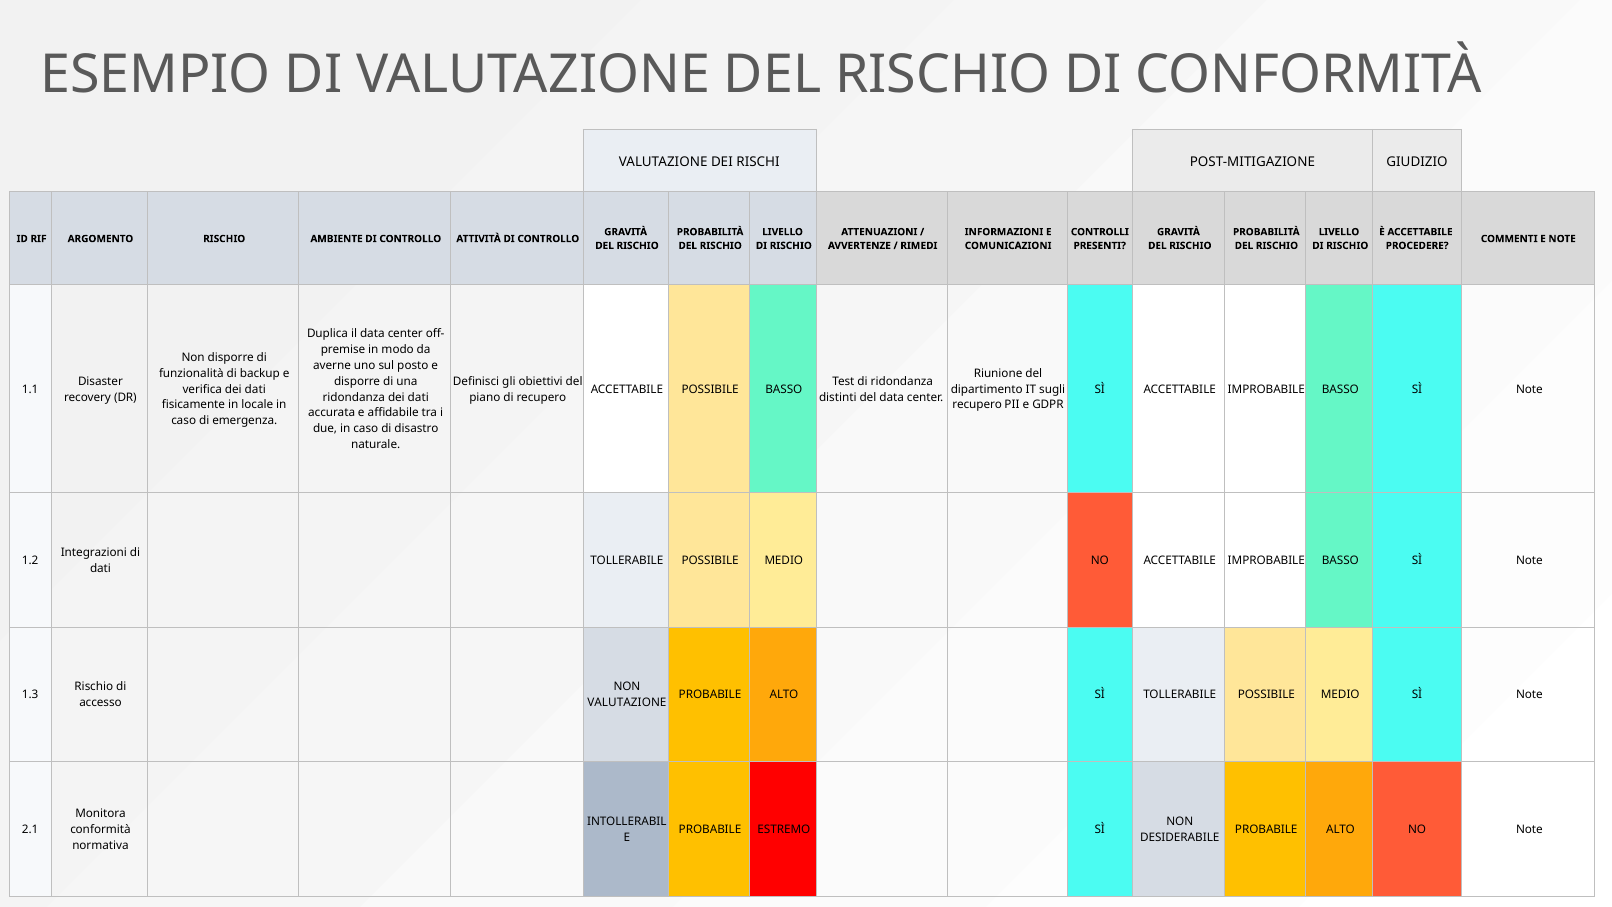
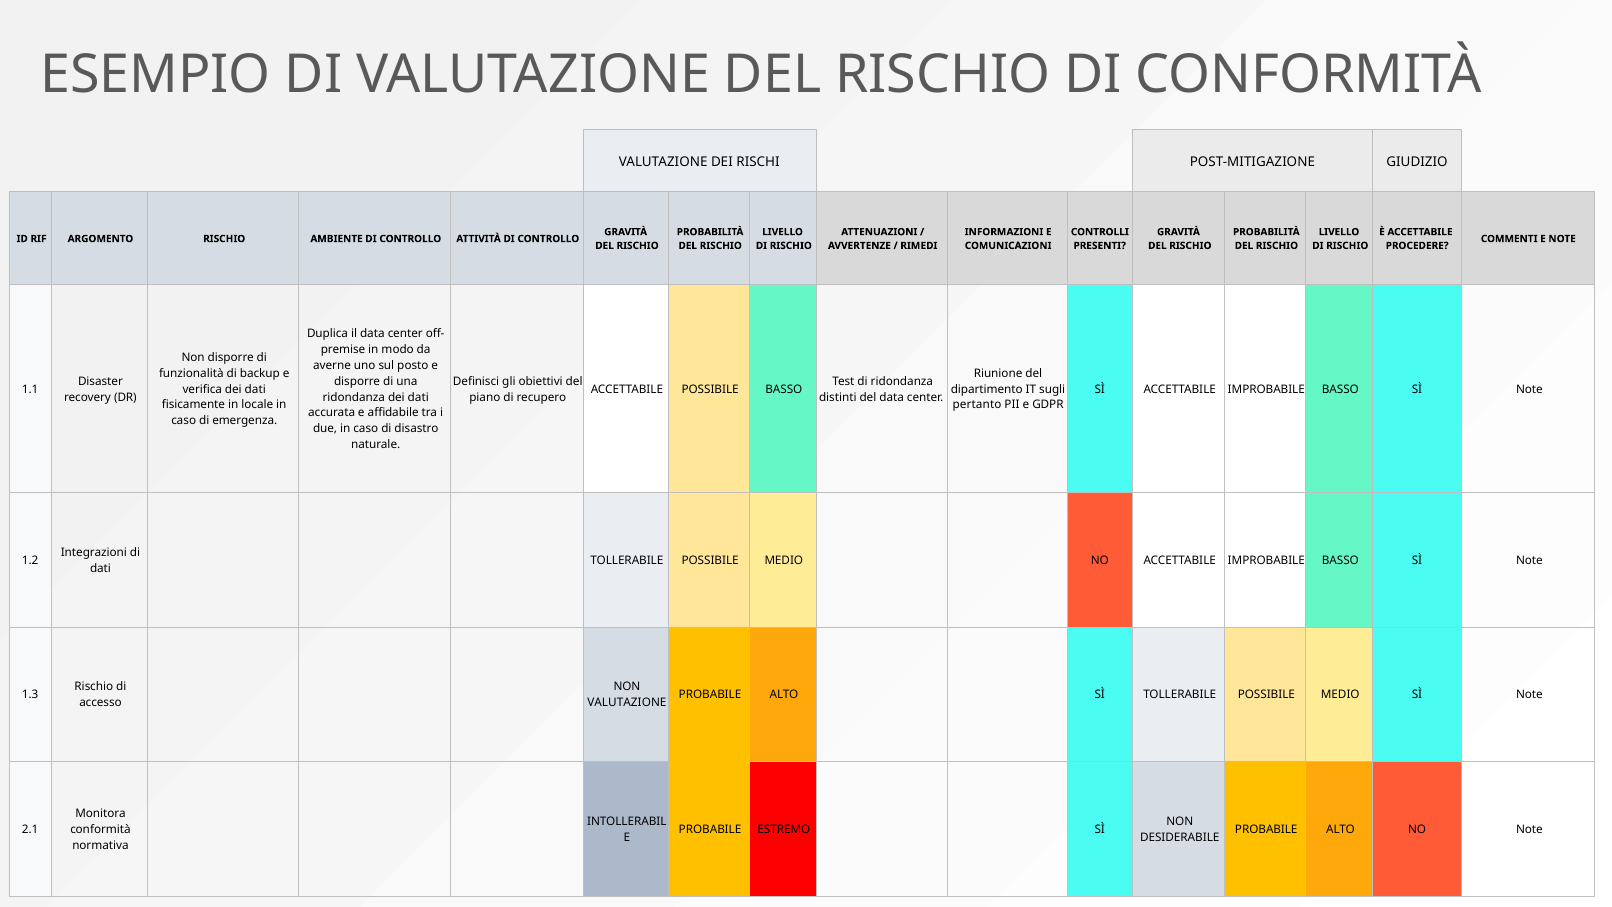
recupero: recupero -> pertanto (977, 405)
